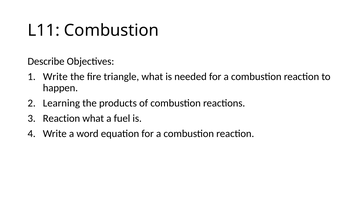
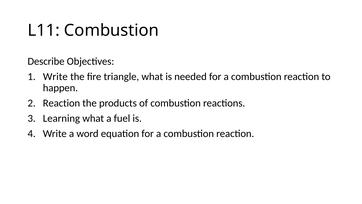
Learning: Learning -> Reaction (61, 103)
Reaction: Reaction -> Learning (61, 118)
